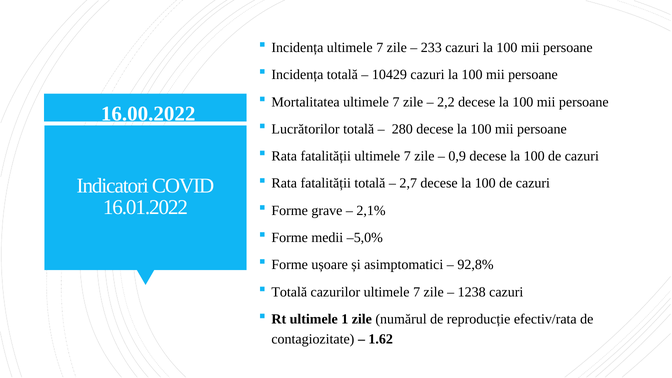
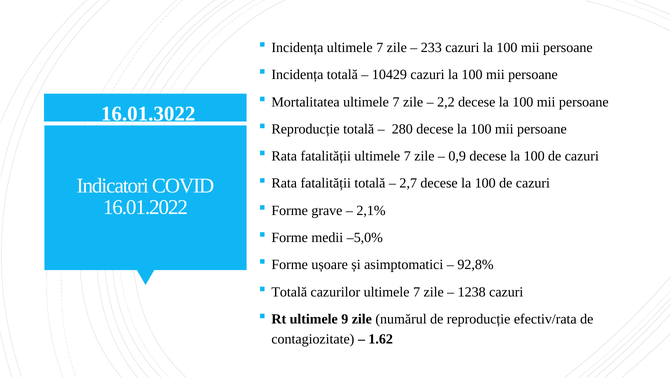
16.00.2022: 16.00.2022 -> 16.01.3022 (148, 114)
Lucrătorilor: Lucrătorilor -> Reproducție (306, 129)
1: 1 -> 9 (345, 319)
